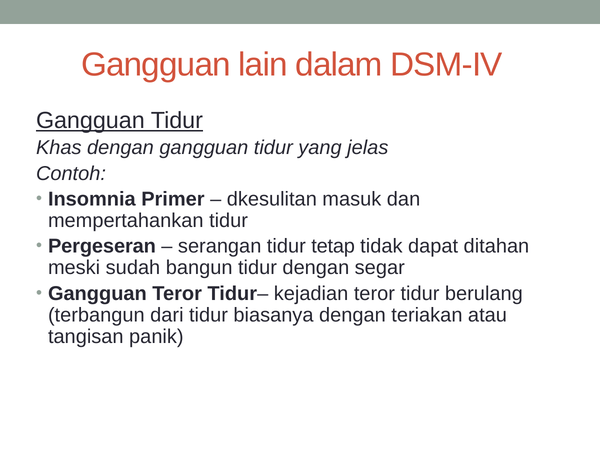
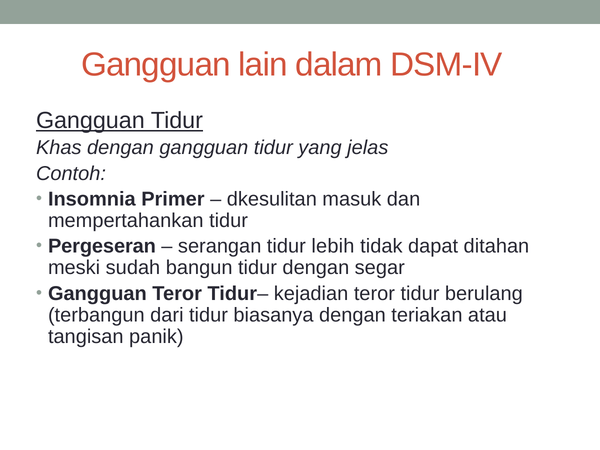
tetap: tetap -> lebih (333, 246)
